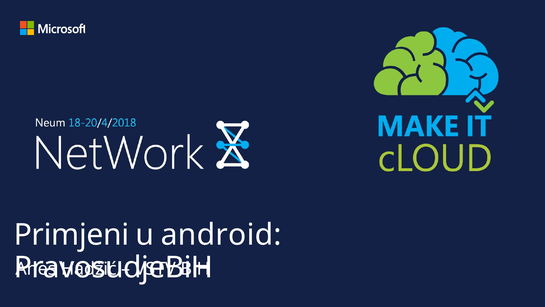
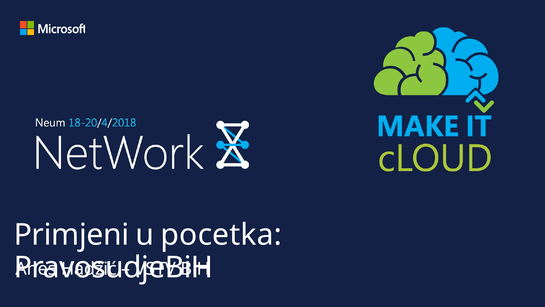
android: android -> pocetka (221, 235)
